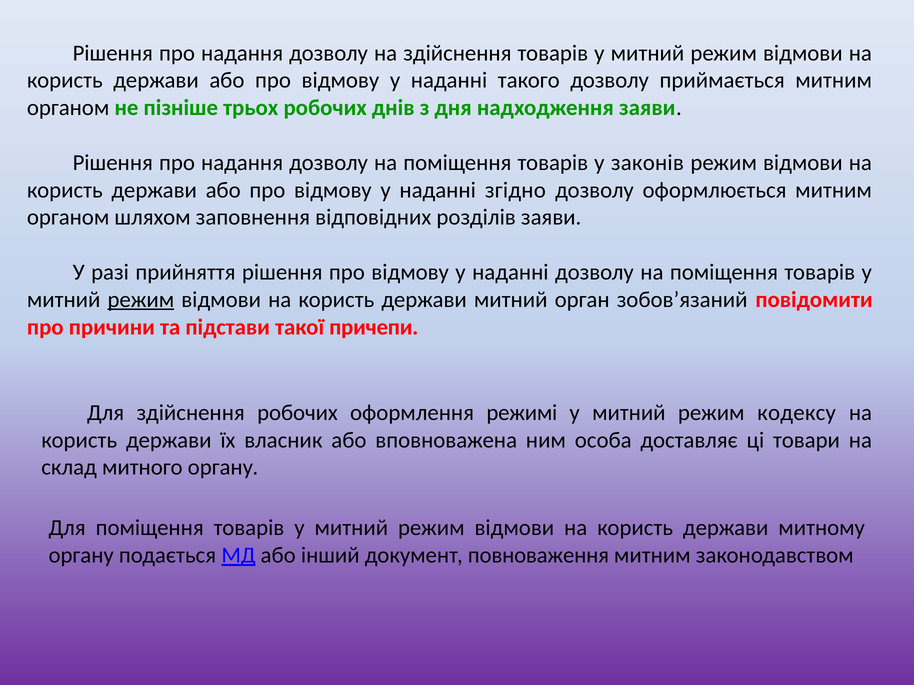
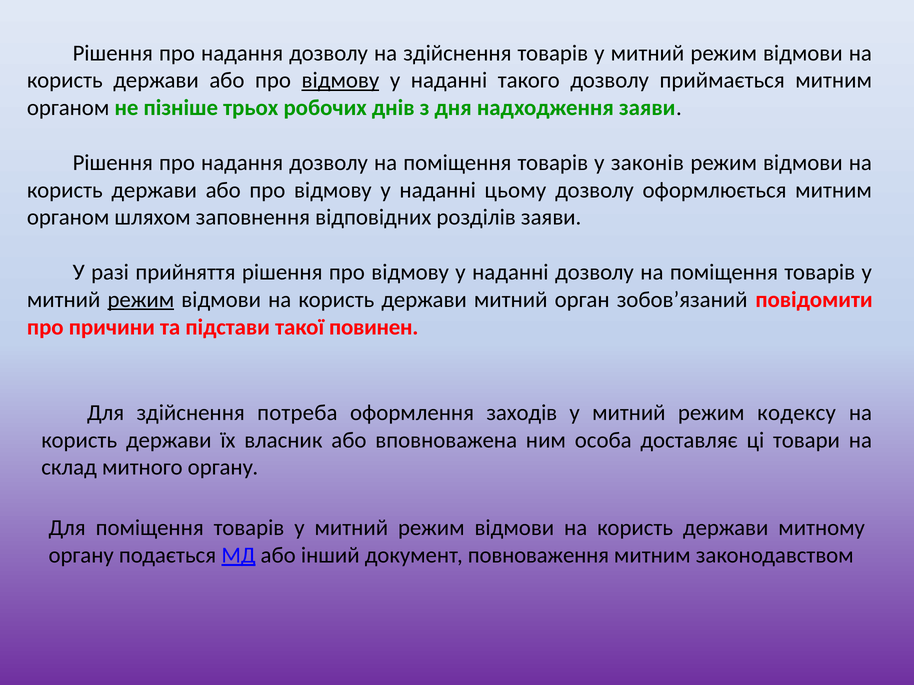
відмову underline: none -> present (340, 80)
згідно: згідно -> цьому (515, 190)
причепи: причепи -> повинен (374, 327)
здійснення робочих: робочих -> потреба (297, 413)
режимі: режимі -> заходів (522, 413)
